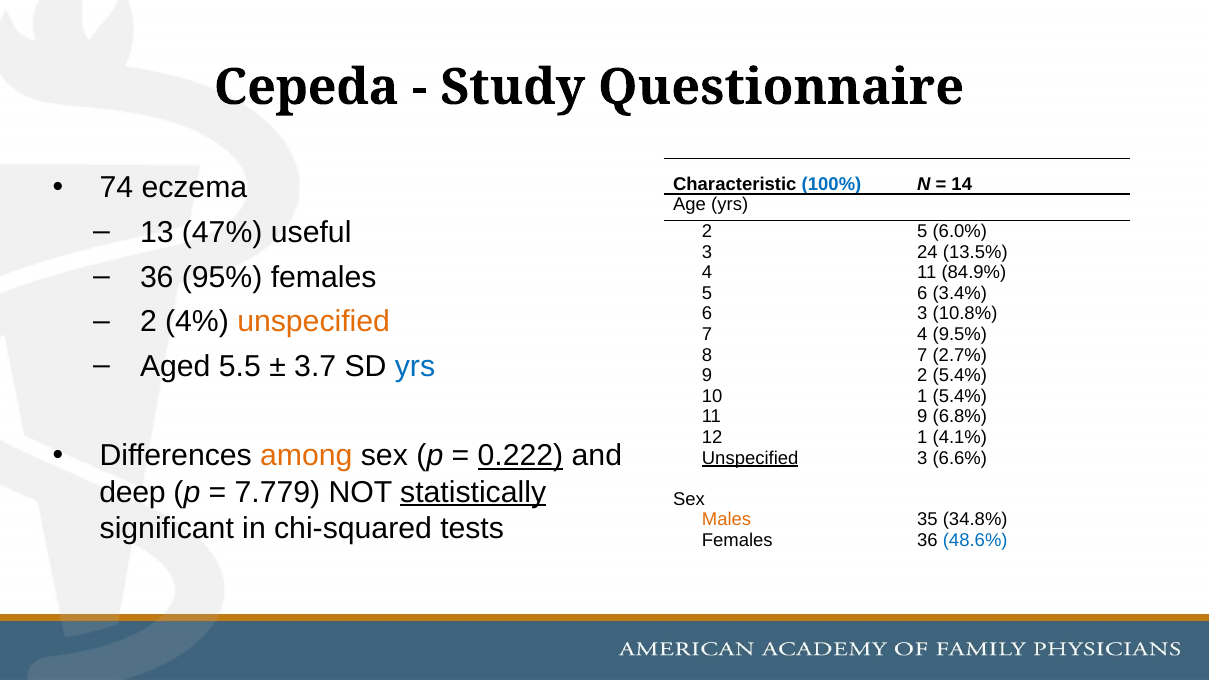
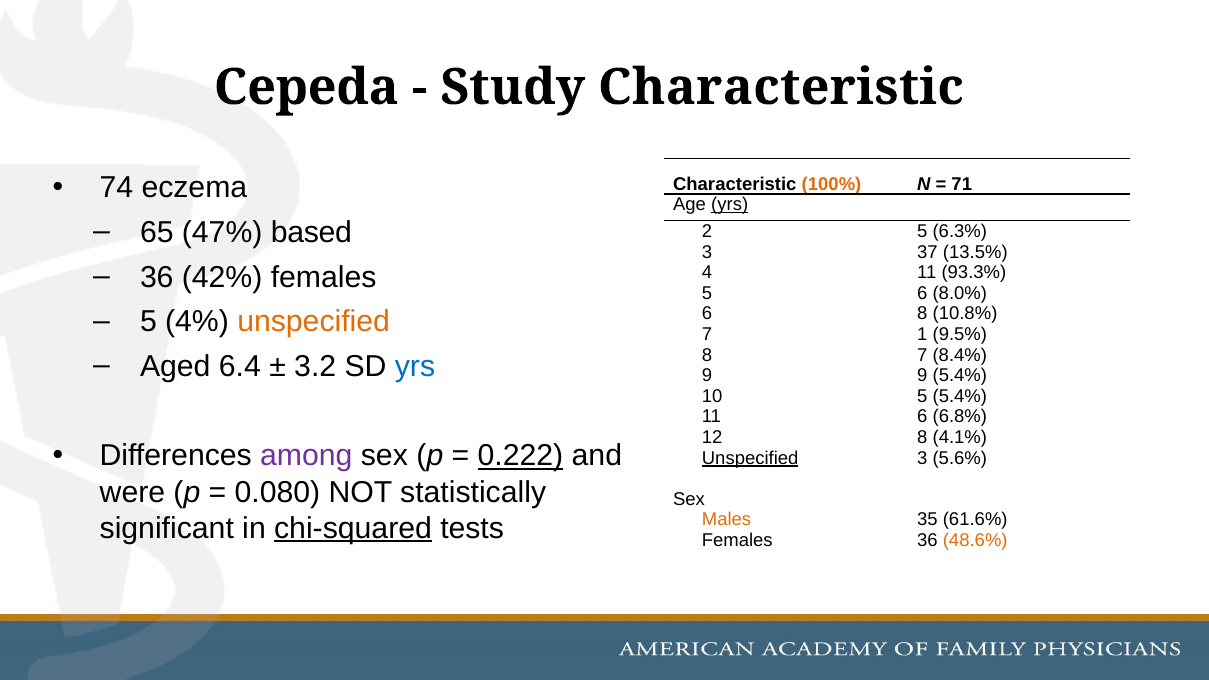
Study Questionnaire: Questionnaire -> Characteristic (781, 87)
100% colour: blue -> orange (832, 184)
14: 14 -> 71 (962, 184)
yrs underline: none -> present (730, 205)
13: 13 -> 65 (157, 233)
useful: useful -> based (311, 233)
6.0%: 6.0% -> 6.3% (960, 231)
24: 24 -> 37 (927, 252)
95%: 95% -> 42% (222, 277)
84.9%: 84.9% -> 93.3% (974, 273)
3.4%: 3.4% -> 8.0% (960, 293)
6 3: 3 -> 8 (922, 314)
2: 2 -> 5 (148, 322)
7 4: 4 -> 1 (922, 334)
2.7%: 2.7% -> 8.4% (960, 355)
5.5: 5.5 -> 6.4 (240, 367)
3.7: 3.7 -> 3.2 (315, 367)
9 2: 2 -> 9 (922, 376)
10 1: 1 -> 5 (922, 396)
11 9: 9 -> 6 (922, 417)
12 1: 1 -> 8 (922, 437)
among colour: orange -> purple (306, 456)
6.6%: 6.6% -> 5.6% (960, 458)
deep: deep -> were (132, 492)
7.779: 7.779 -> 0.080 (277, 492)
statistically underline: present -> none (473, 492)
34.8%: 34.8% -> 61.6% (975, 520)
chi-squared underline: none -> present (353, 528)
48.6% colour: blue -> orange (975, 540)
